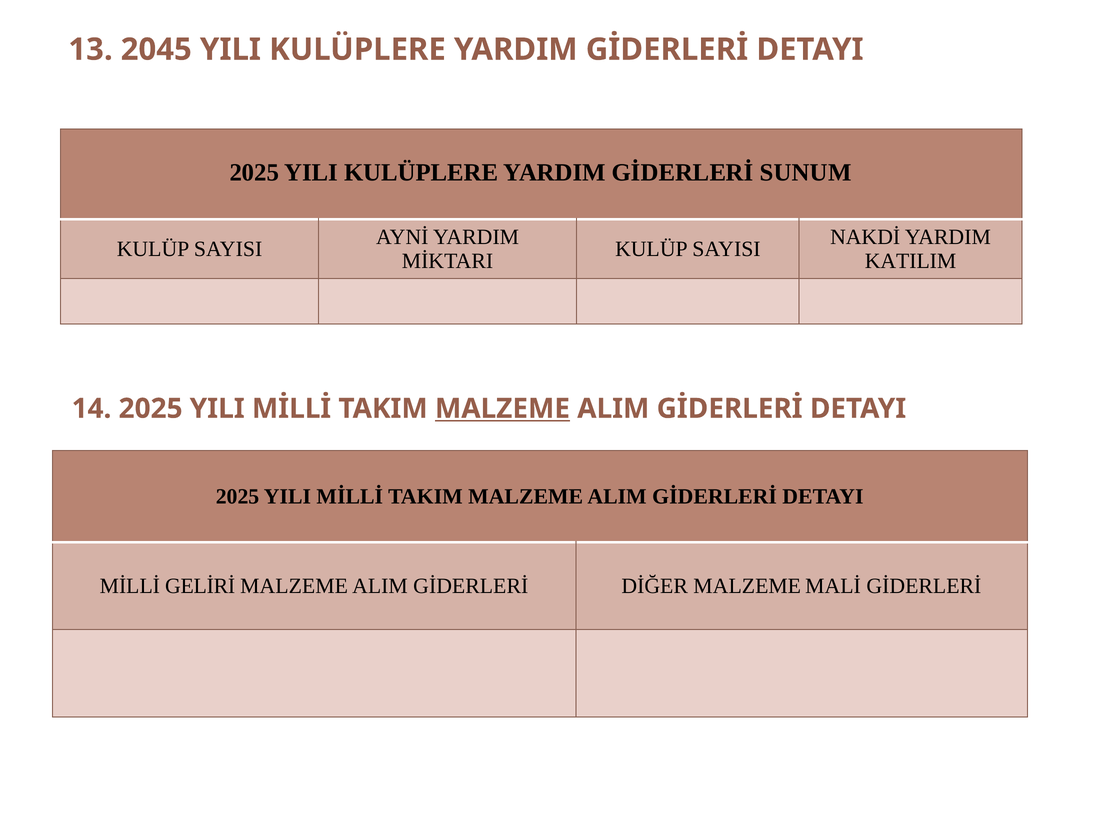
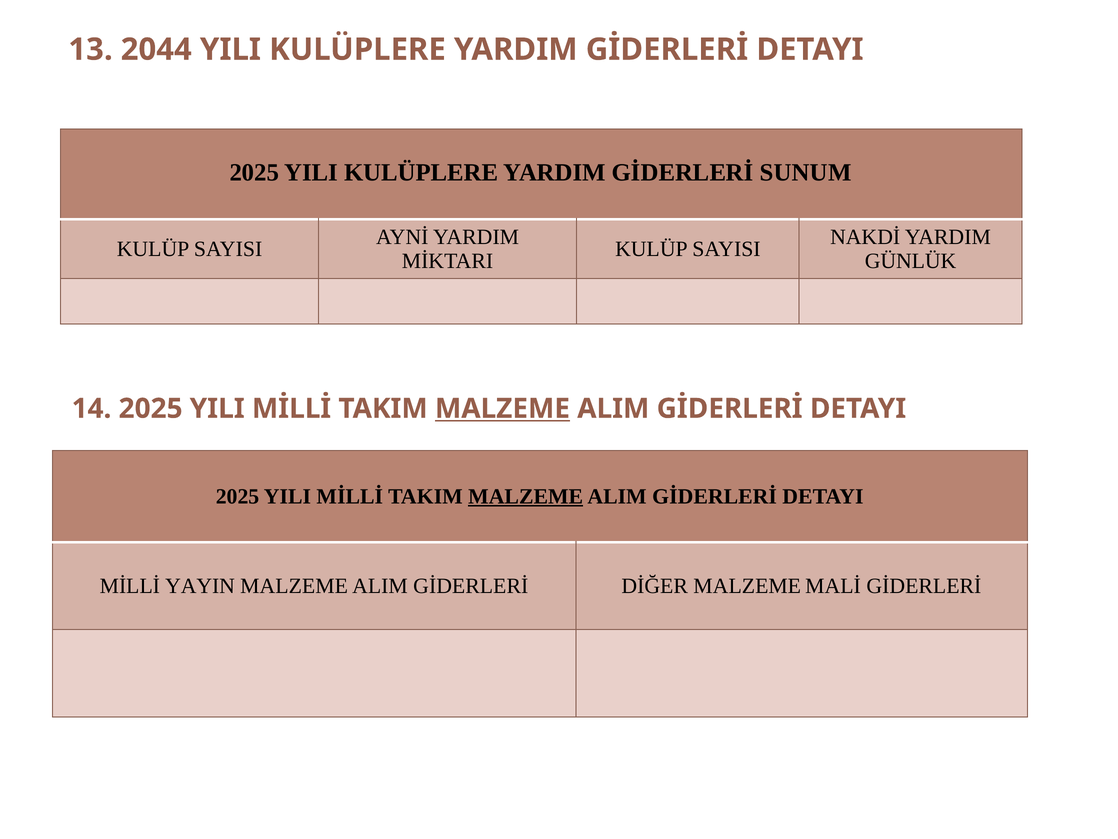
2045: 2045 -> 2044 (156, 49)
KATILIM: KATILIM -> GÜNLÜK (911, 261)
MALZEME underline: none -> present (526, 496)
GELİRİ: GELİRİ -> YAYIN (200, 586)
